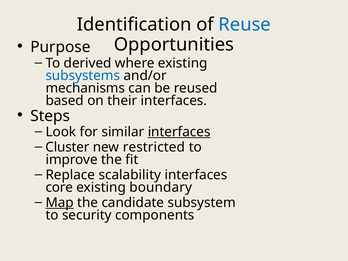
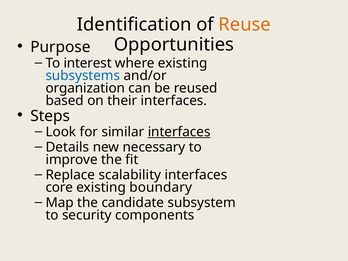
Reuse colour: blue -> orange (245, 25)
derived: derived -> interest (88, 63)
mechanisms: mechanisms -> organization (85, 88)
Cluster: Cluster -> Details (67, 147)
restricted: restricted -> necessary (154, 147)
Map underline: present -> none (60, 203)
